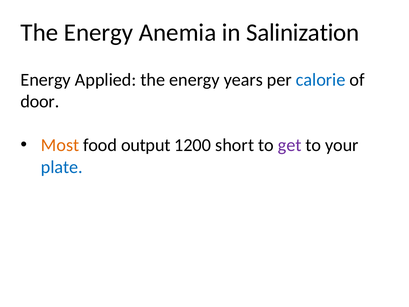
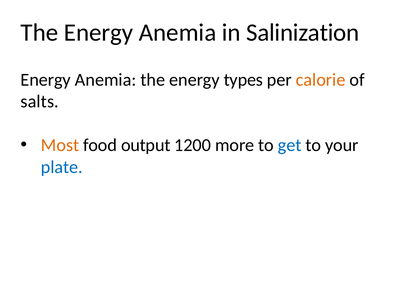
Applied: Applied -> Anemia (106, 80)
years: years -> types (243, 80)
calorie colour: blue -> orange (321, 80)
door: door -> salts (40, 101)
short: short -> more (235, 145)
get colour: purple -> blue (290, 145)
